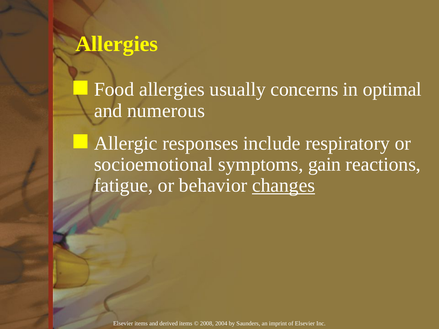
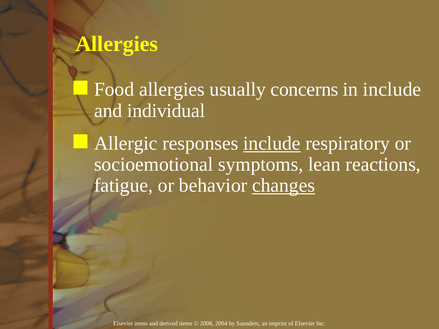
in optimal: optimal -> include (392, 90)
numerous: numerous -> individual (166, 111)
include underline: none -> present (272, 143)
gain: gain -> lean (324, 165)
